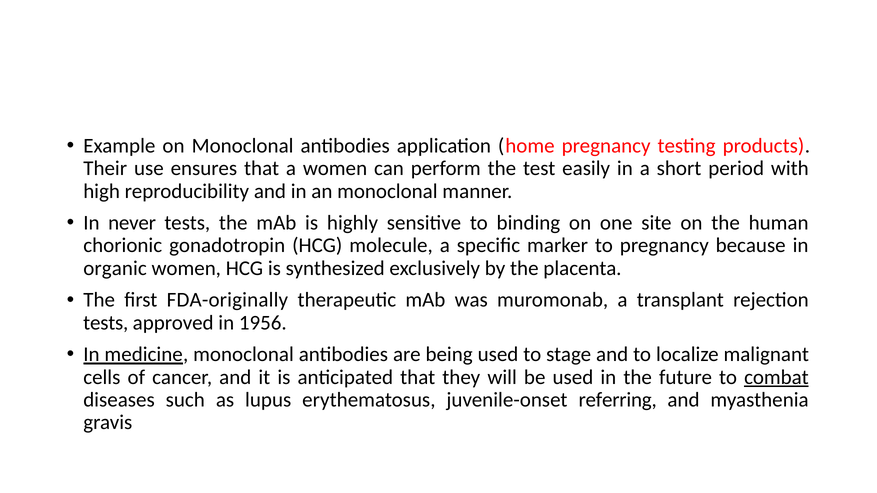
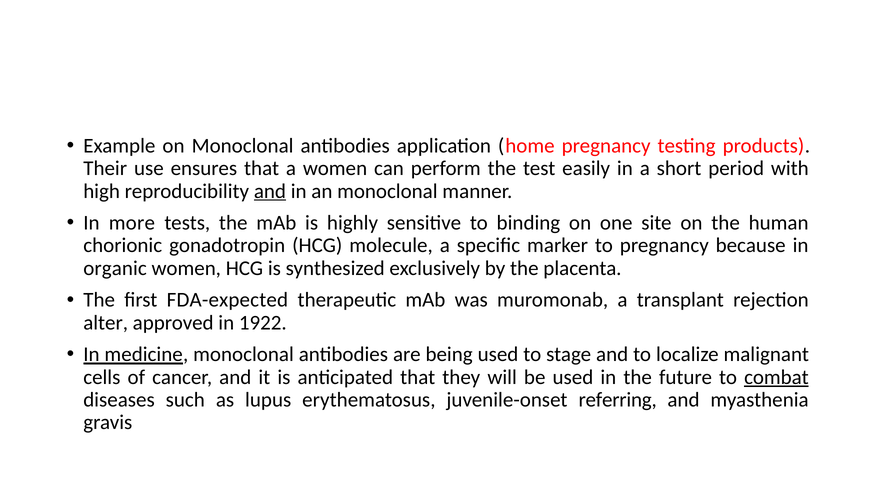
and underline: none -> present (270, 191)
never: never -> more (132, 223)
FDA-originally: FDA-originally -> FDA-expected (227, 300)
tests: tests -> alter (106, 323)
1956: 1956 -> 1922 (263, 323)
